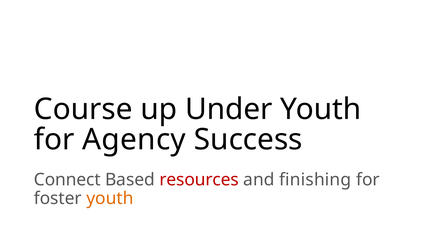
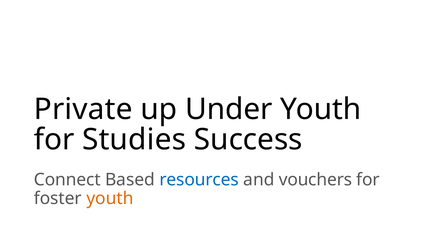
Course: Course -> Private (83, 109)
Agency: Agency -> Studies (134, 139)
resources colour: red -> blue (199, 179)
finishing: finishing -> vouchers (315, 179)
